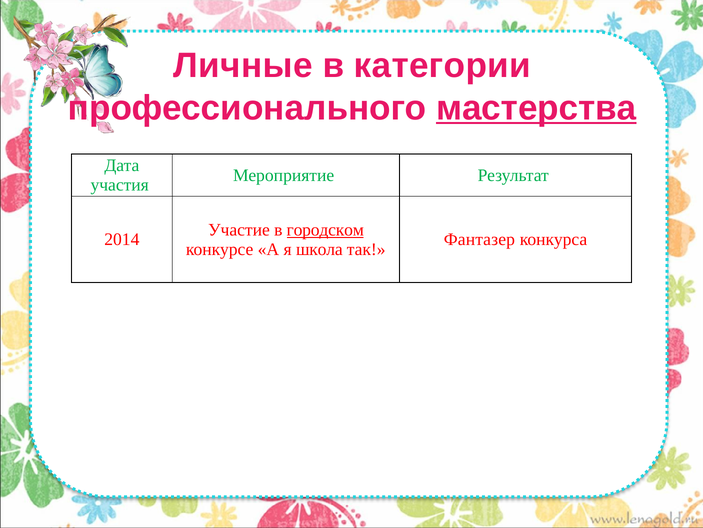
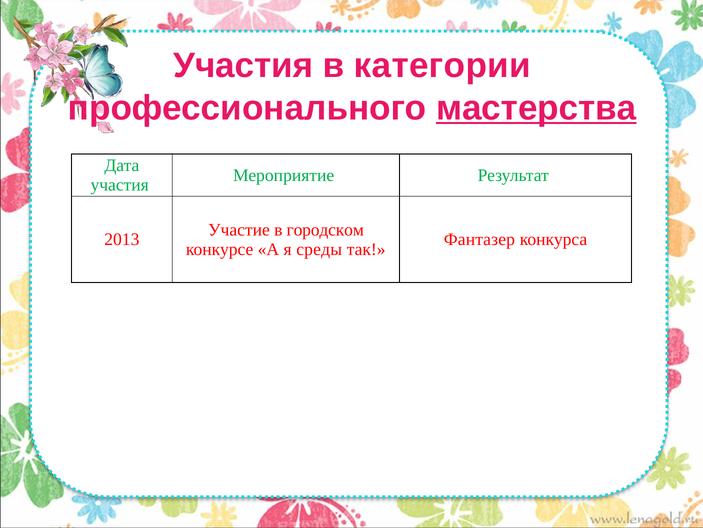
Личные: Личные -> Участия (243, 66)
городском underline: present -> none (325, 230)
2014: 2014 -> 2013 (122, 239)
школа: школа -> среды (319, 249)
